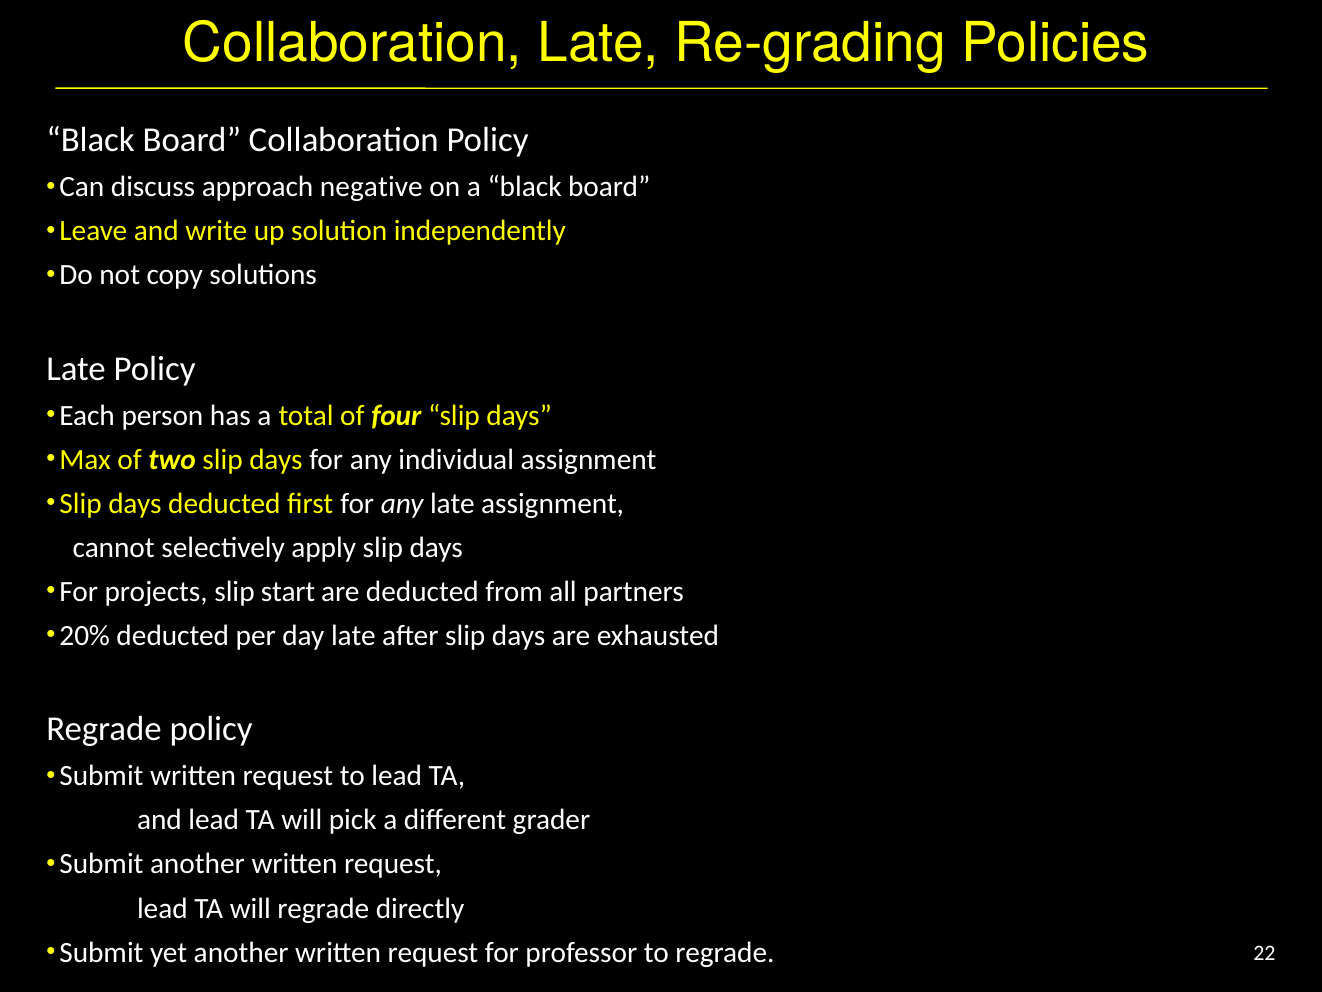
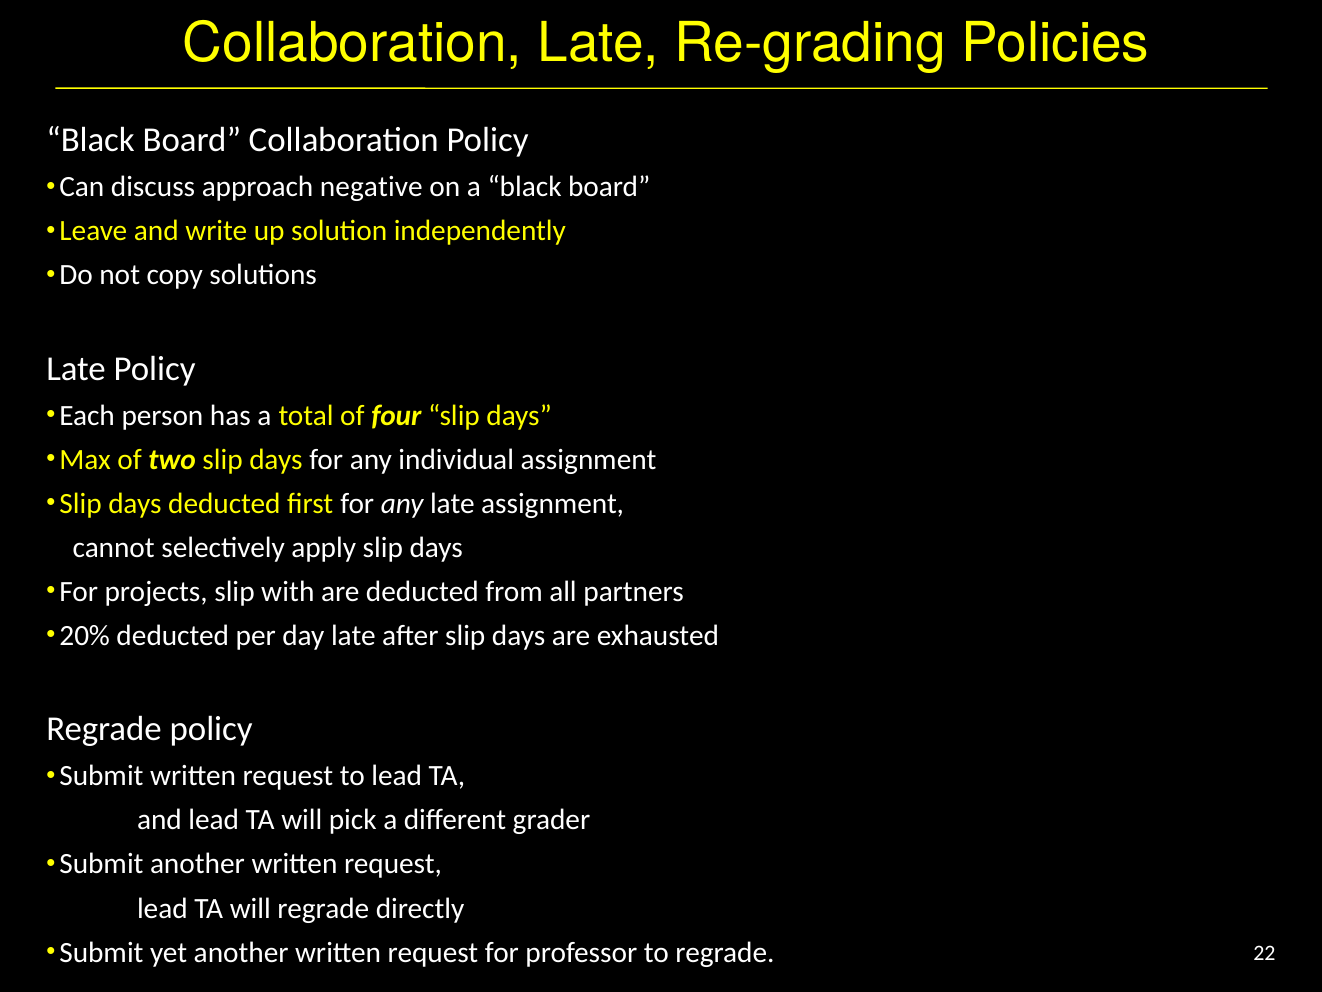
start: start -> with (288, 592)
